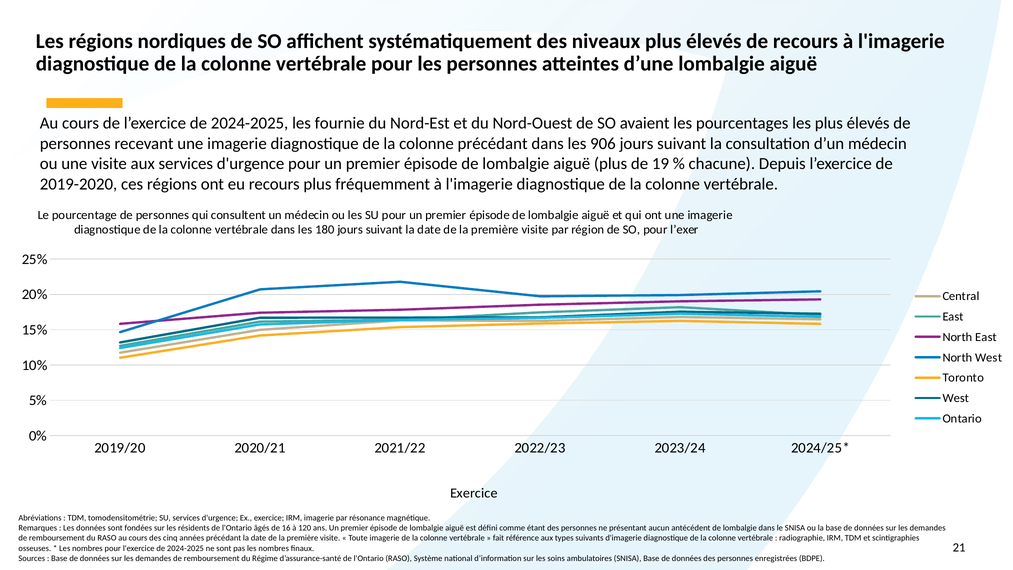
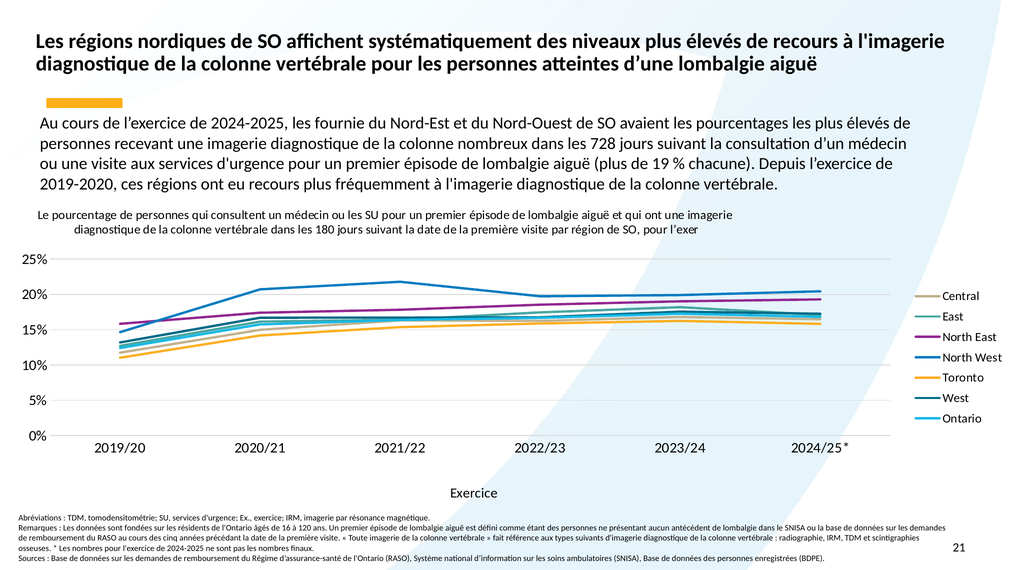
colonne précédant: précédant -> nombreux (493, 144)
906: 906 -> 728 (603, 144)
